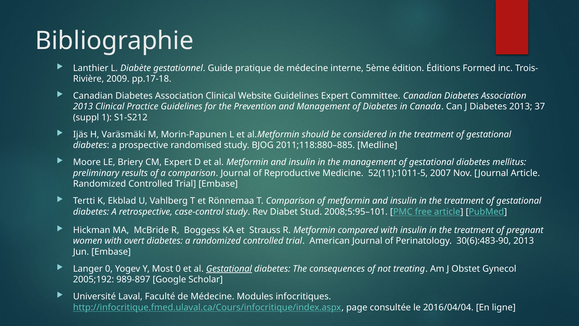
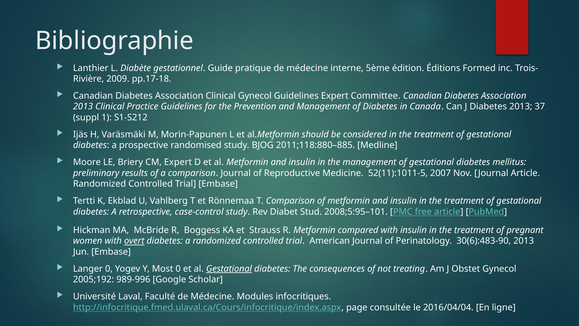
Clinical Website: Website -> Gynecol (255, 96)
overt underline: none -> present (134, 241)
989-897: 989-897 -> 989-996 (133, 279)
